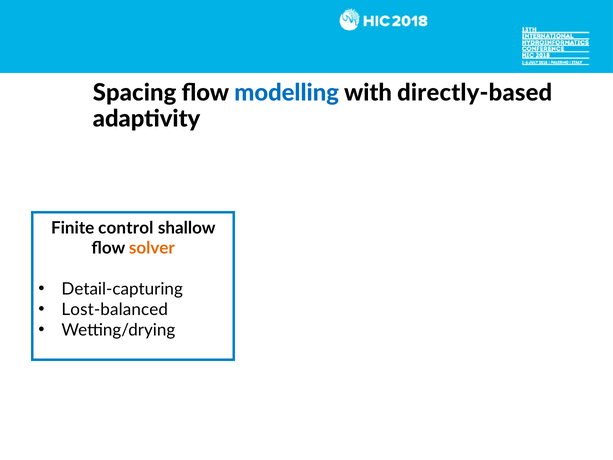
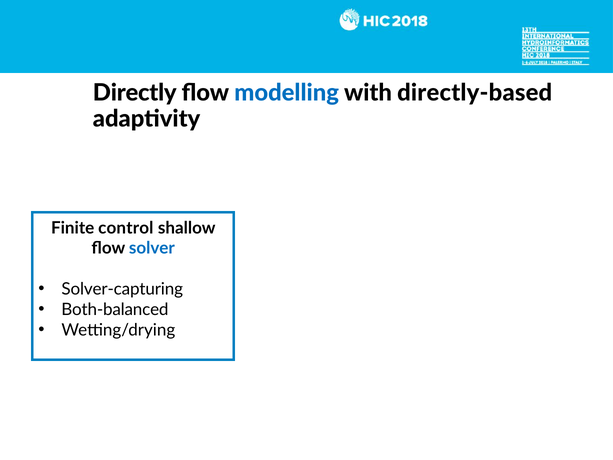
Spacing: Spacing -> Directly (135, 93)
solver colour: orange -> blue (152, 248)
Detail-capturing: Detail-capturing -> Solver-capturing (122, 289)
Lost-balanced: Lost-balanced -> Both-balanced (115, 310)
